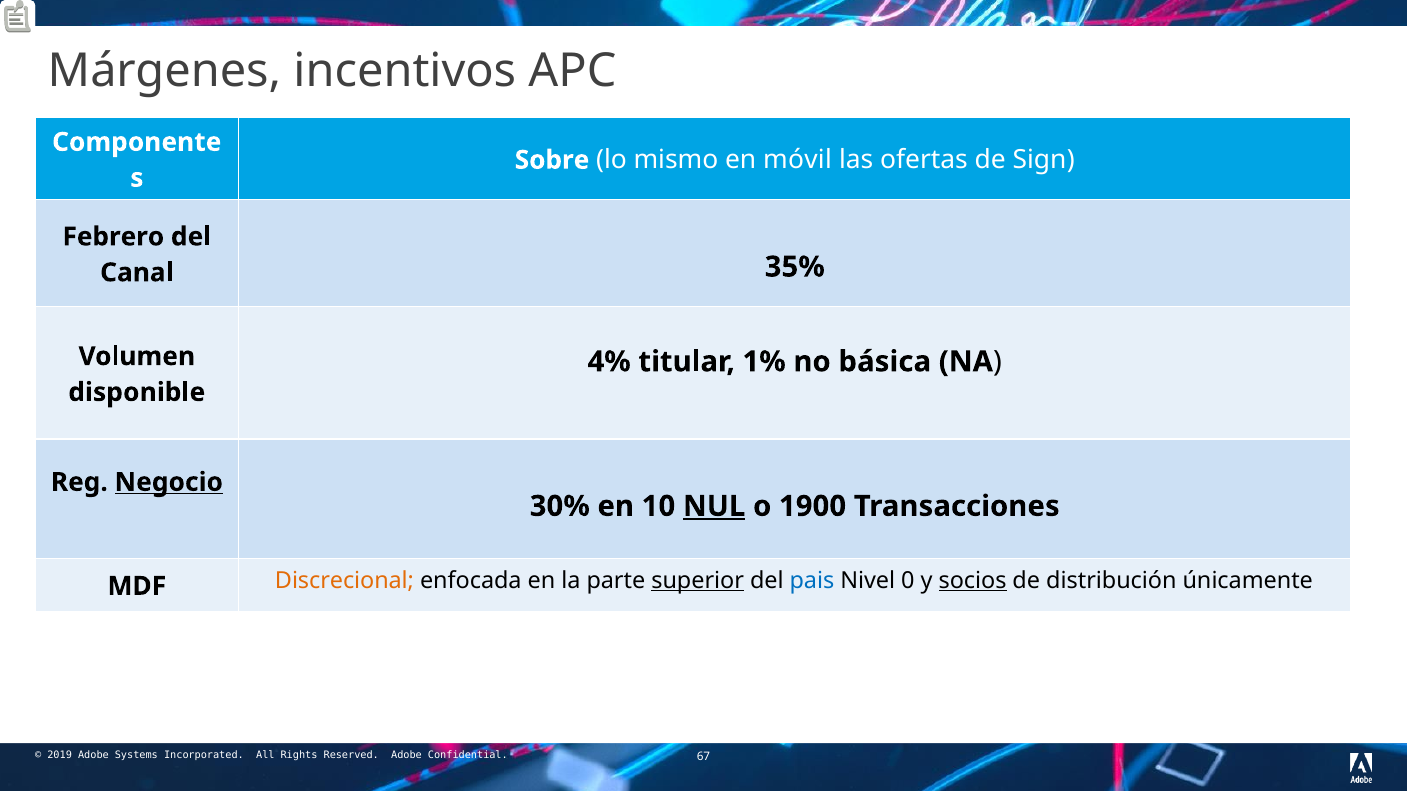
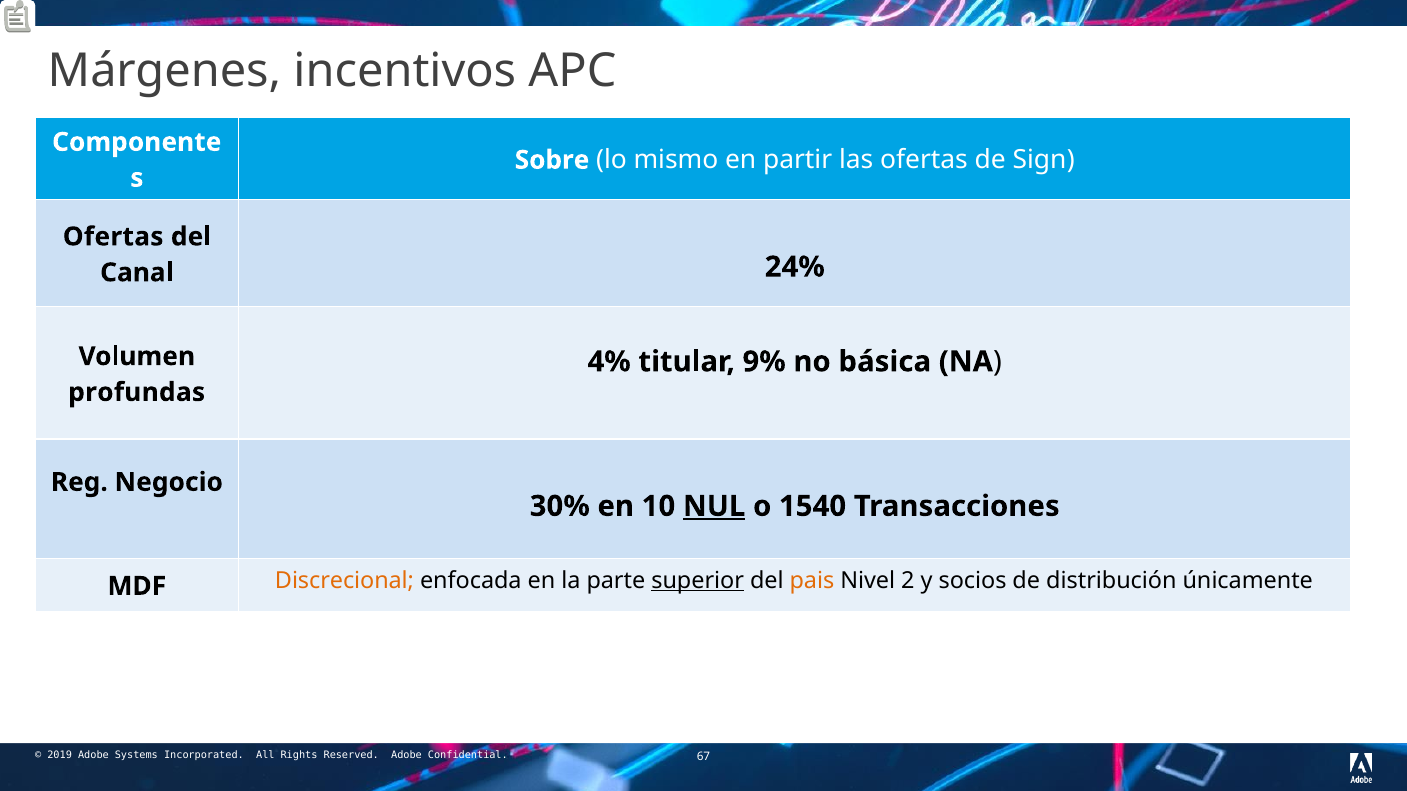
móvil: móvil -> partir (798, 160)
Febrero: Febrero -> Ofertas (113, 237)
35%: 35% -> 24% (795, 267)
1%: 1% -> 9% (764, 362)
disponible: disponible -> profundas (137, 392)
Negocio underline: present -> none (169, 482)
1900: 1900 -> 1540 (813, 506)
pais colour: blue -> orange (812, 581)
0: 0 -> 2 (908, 581)
socios underline: present -> none (973, 581)
